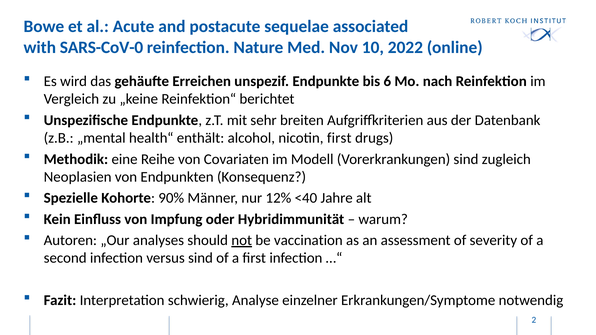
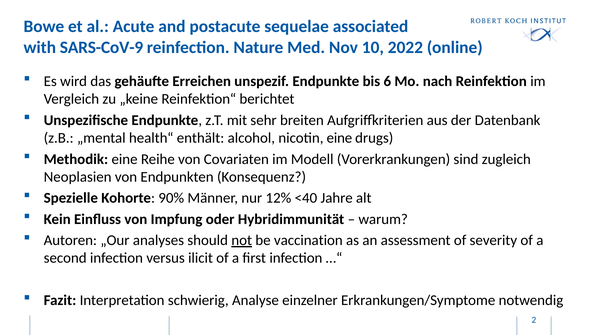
SARS-CoV-0: SARS-CoV-0 -> SARS-CoV-9 (102, 47)
nicotin first: first -> eine (339, 138)
versus sind: sind -> ilicit (200, 258)
